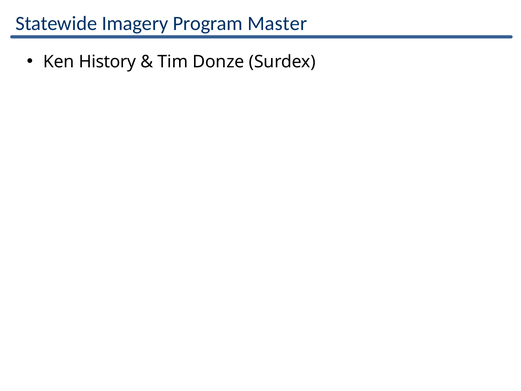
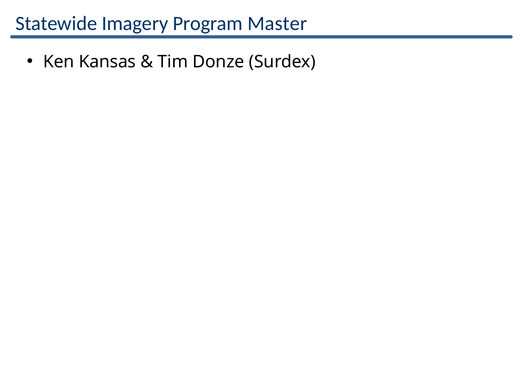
History: History -> Kansas (107, 62)
